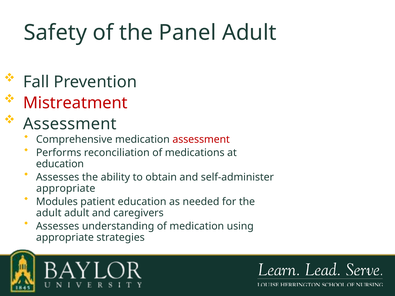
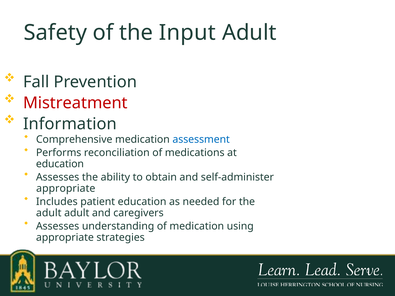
Panel: Panel -> Input (187, 33)
Assessment: Assessment -> Information (70, 124)
assessment colour: red -> blue (201, 140)
Modules: Modules -> Includes (57, 202)
